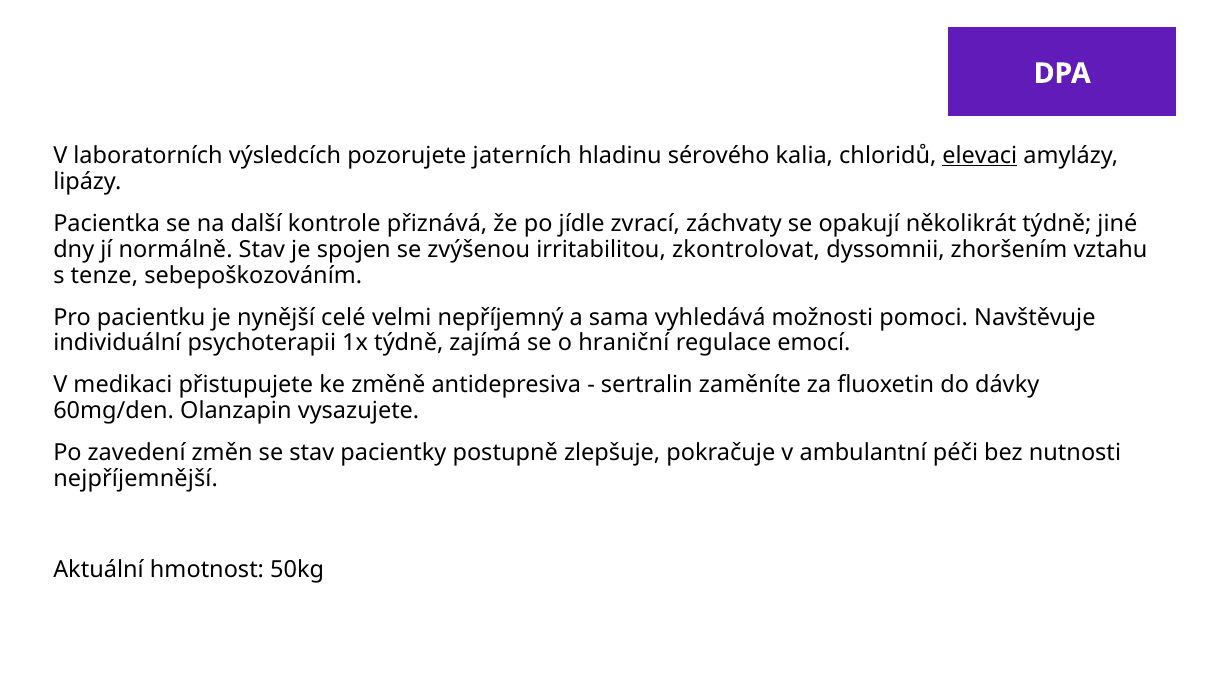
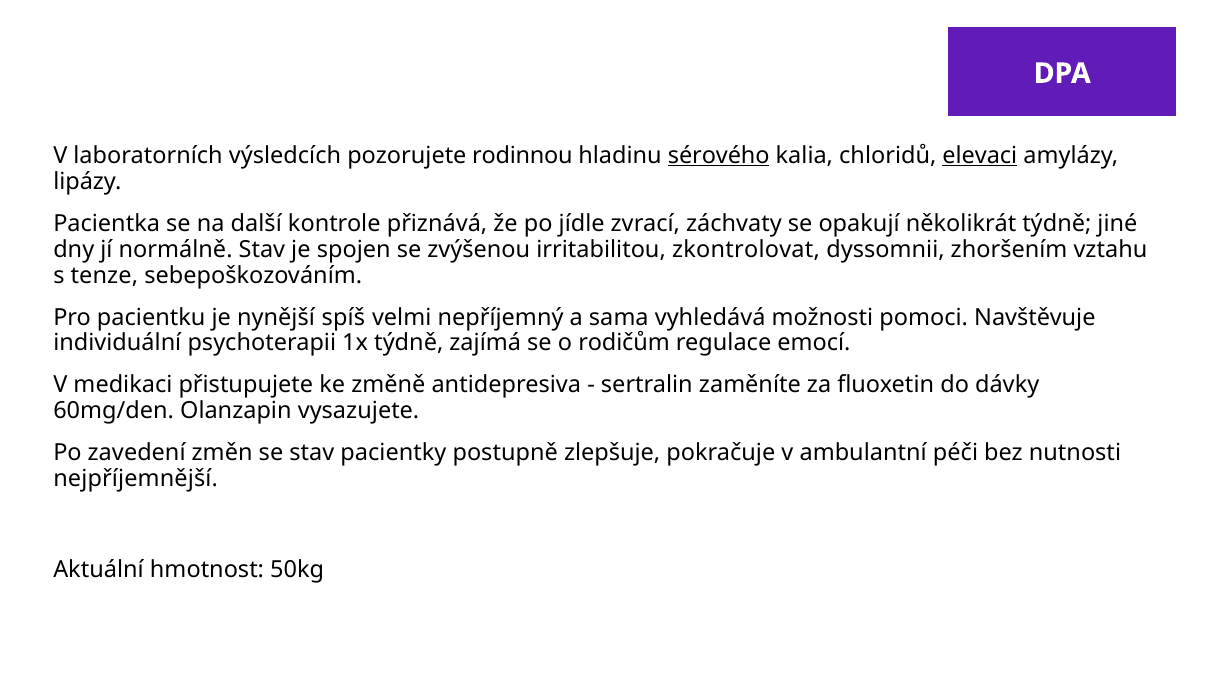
jaterních: jaterních -> rodinnou (522, 156)
sérového underline: none -> present (719, 156)
celé: celé -> spíš (343, 318)
hraniční: hraniční -> rodičům (624, 343)
